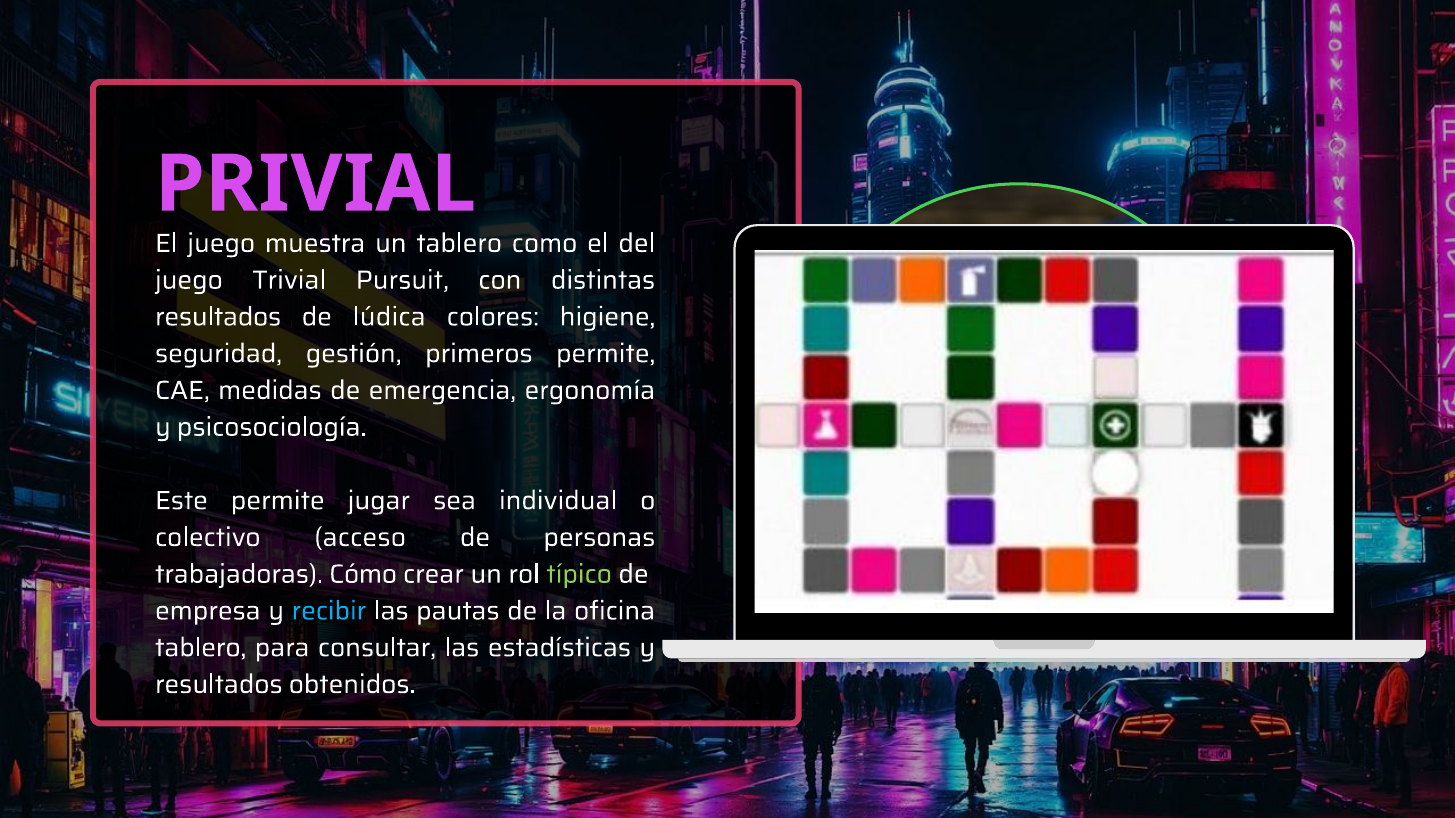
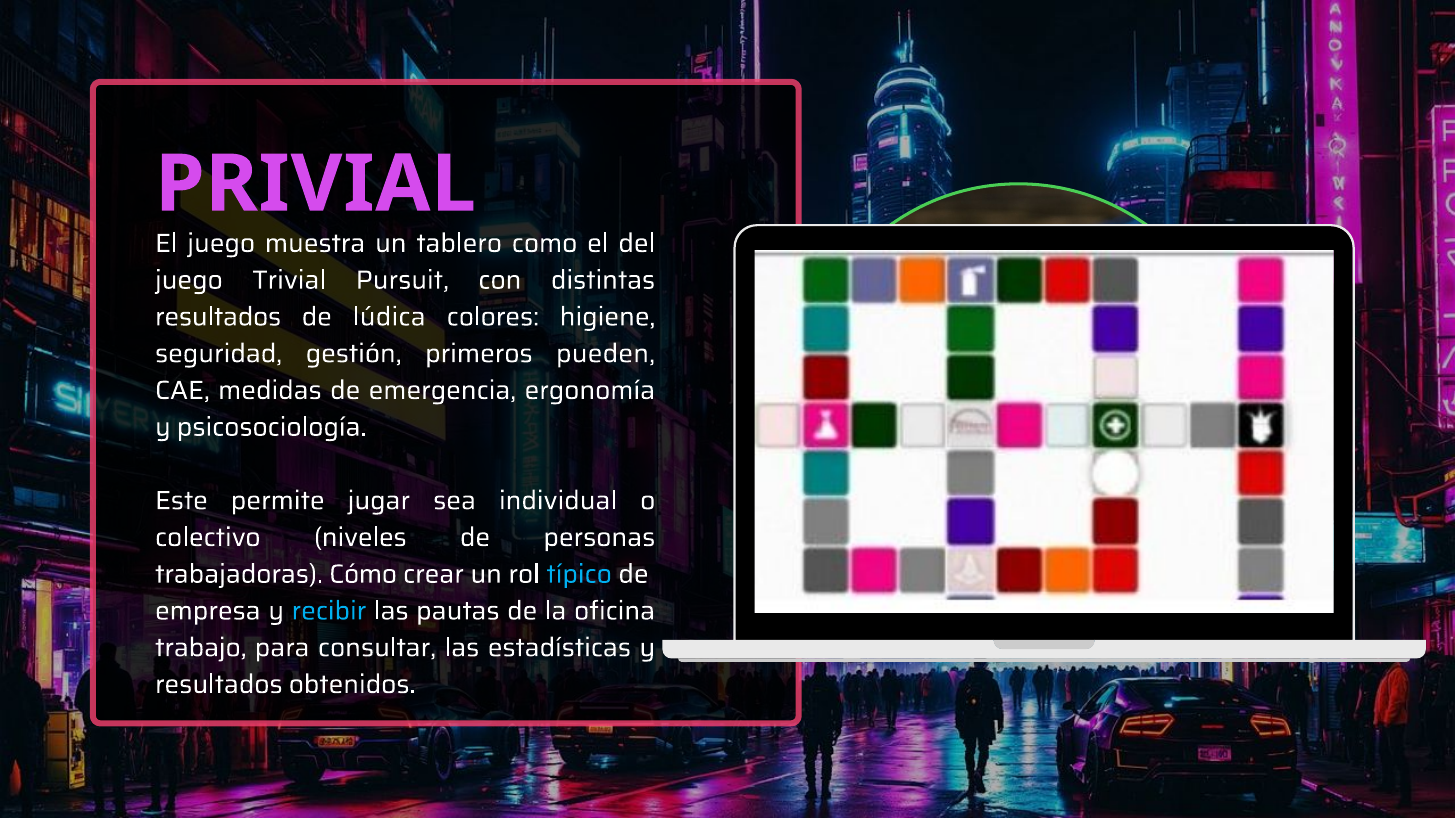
primeros permite: permite -> pueden (606, 354)
acceso: acceso -> niveles (360, 538)
típico colour: light green -> light blue (579, 574)
tablero: tablero -> trabajo (201, 648)
